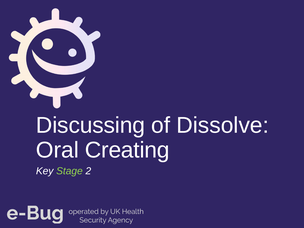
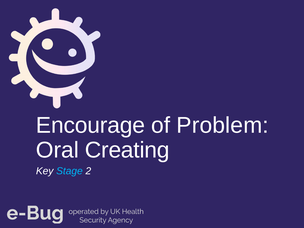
Discussing: Discussing -> Encourage (91, 125)
Dissolve: Dissolve -> Problem (223, 125)
Stage colour: light green -> light blue (69, 171)
